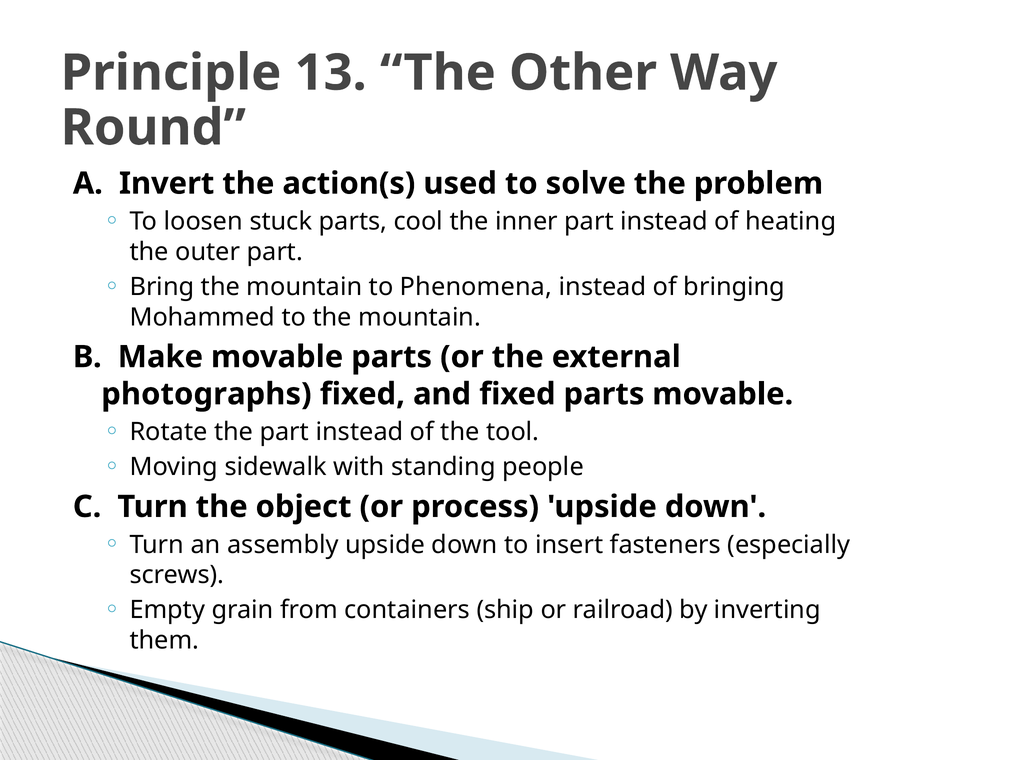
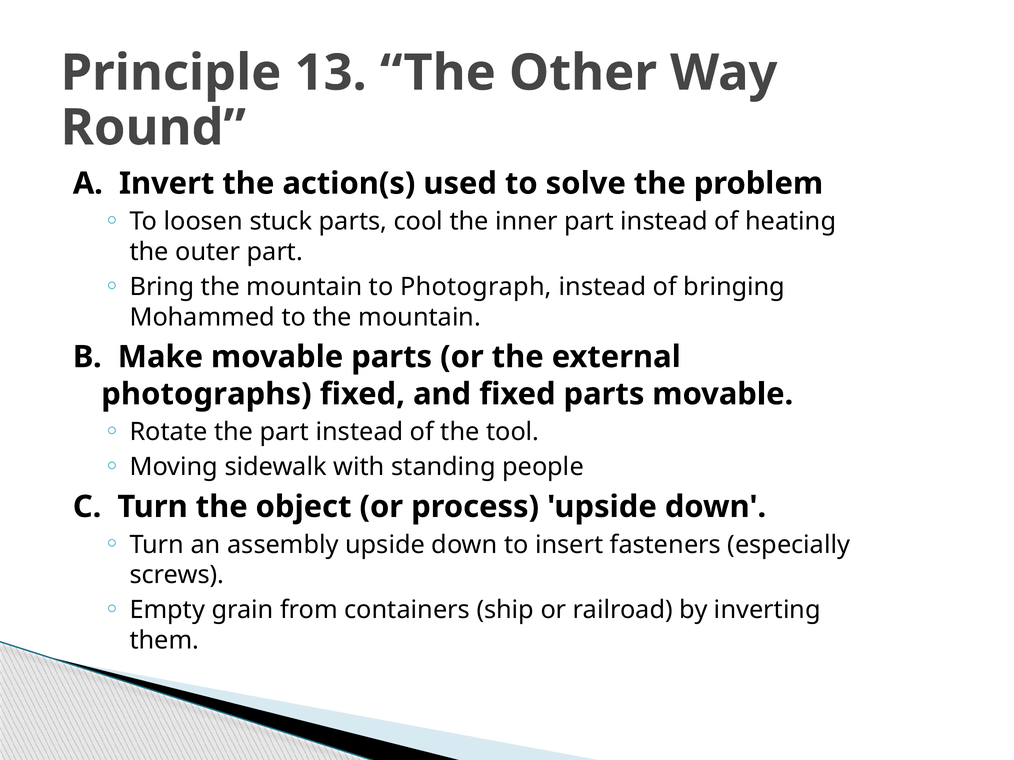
Phenomena: Phenomena -> Photograph (476, 287)
